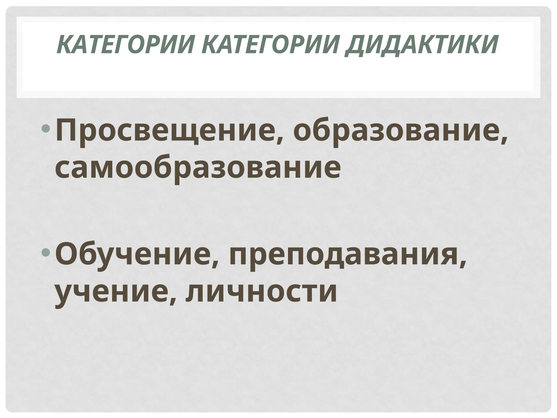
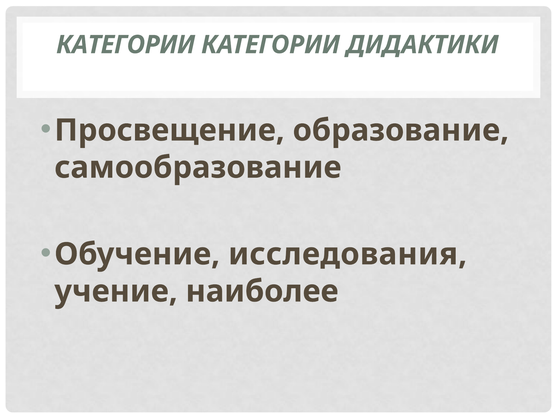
преподавания: преподавания -> исследования (348, 254)
личности: личности -> наиболее (262, 291)
